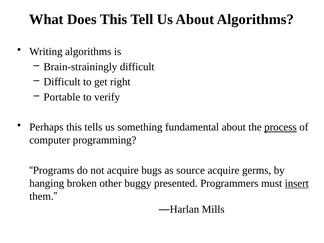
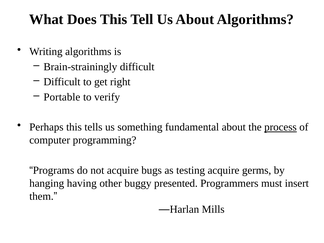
source: source -> testing (191, 170)
broken: broken -> having (82, 183)
insert underline: present -> none (297, 183)
